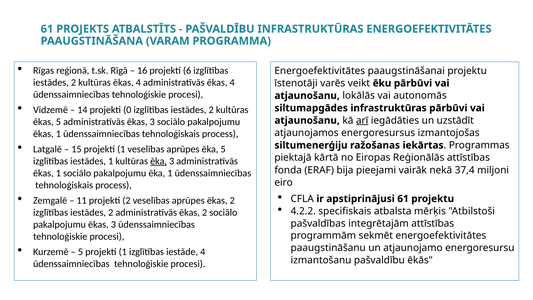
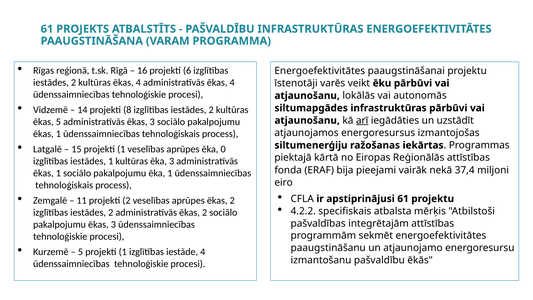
0: 0 -> 8 (127, 110)
ēka 5: 5 -> 0 (223, 149)
ēka underline: present -> none (159, 161)
